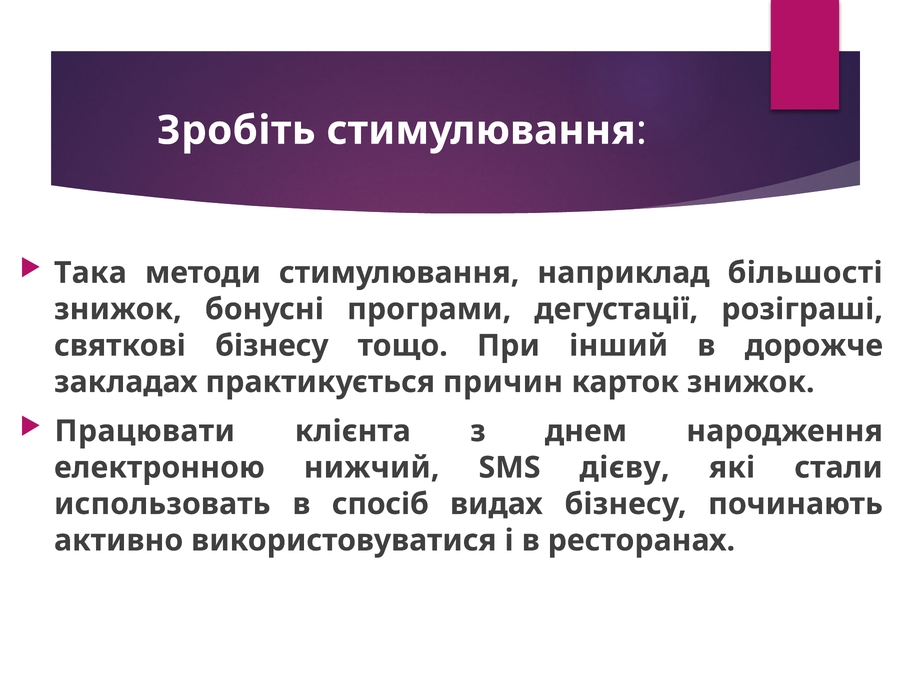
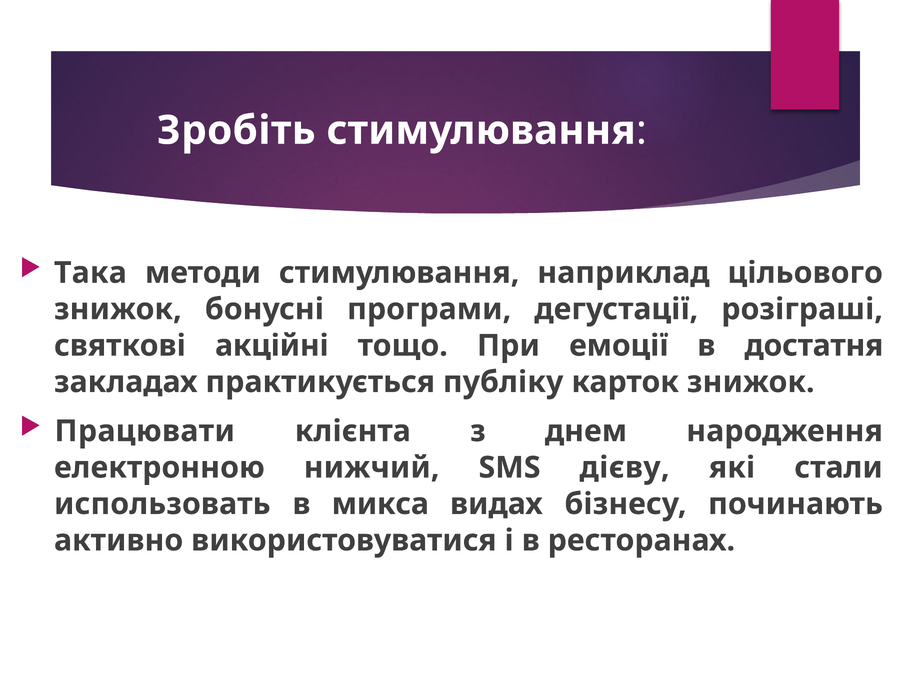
більшості: більшості -> цільового (805, 273)
святкові бізнесу: бізнесу -> акційні (272, 345)
інший: інший -> емоції (619, 345)
дорожче: дорожче -> достатня (814, 345)
причин: причин -> публіку (503, 382)
спосіб: спосіб -> микса (380, 504)
